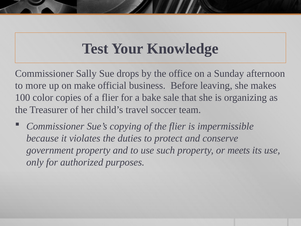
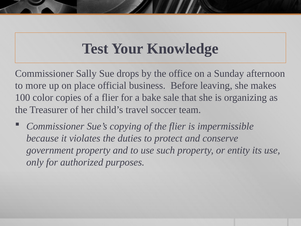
make: make -> place (85, 85)
meets: meets -> entity (239, 150)
